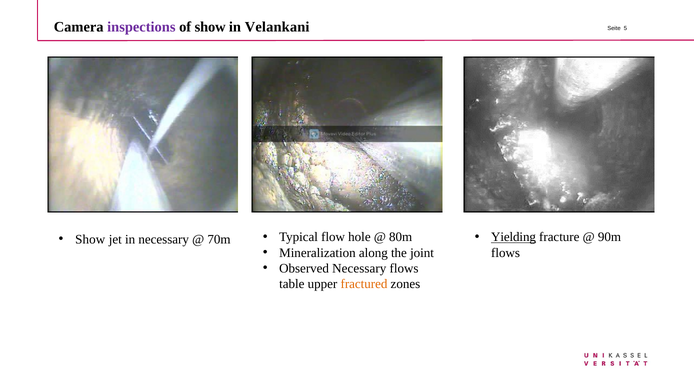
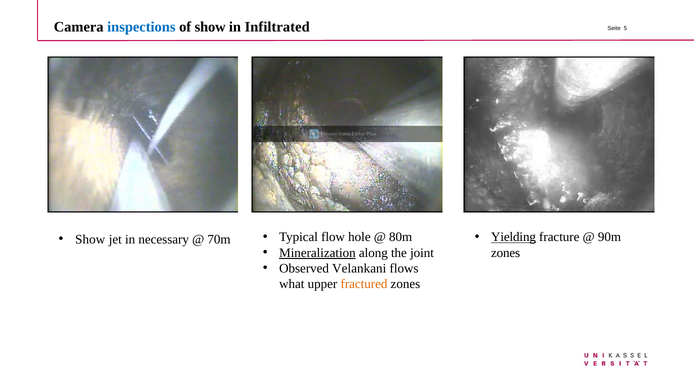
inspections colour: purple -> blue (141, 27)
Velankani: Velankani -> Infiltrated (277, 27)
Mineralization underline: none -> present (317, 253)
flows: flows -> zones (506, 253)
Observed Necessary: Necessary -> Velankani (359, 269)
table: table -> what (292, 284)
